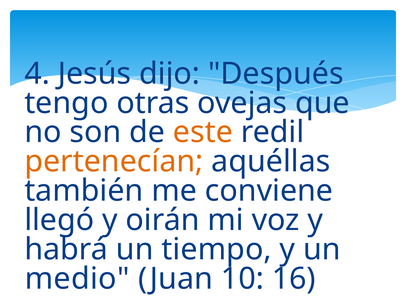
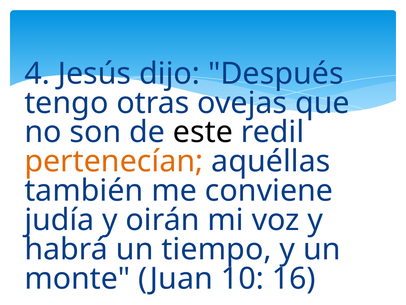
este colour: orange -> black (203, 132)
llegó: llegó -> judía (59, 220)
medio: medio -> monte (77, 278)
